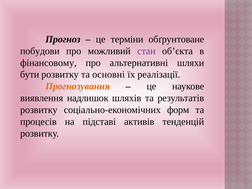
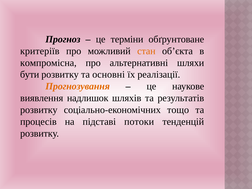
побудови: побудови -> критеріїв (40, 51)
стан colour: purple -> orange (146, 51)
фінансовому: фінансовому -> компромісна (48, 63)
форм: форм -> тощо (178, 110)
активів: активів -> потоки (139, 122)
